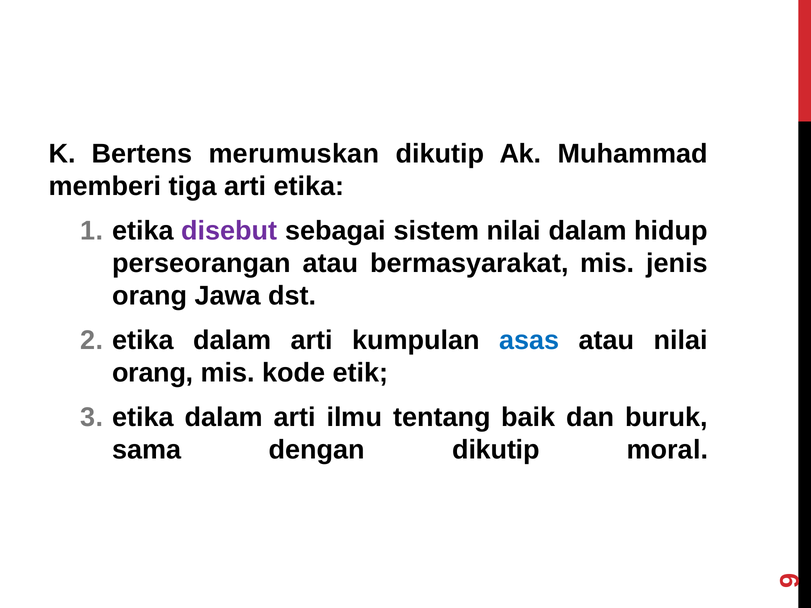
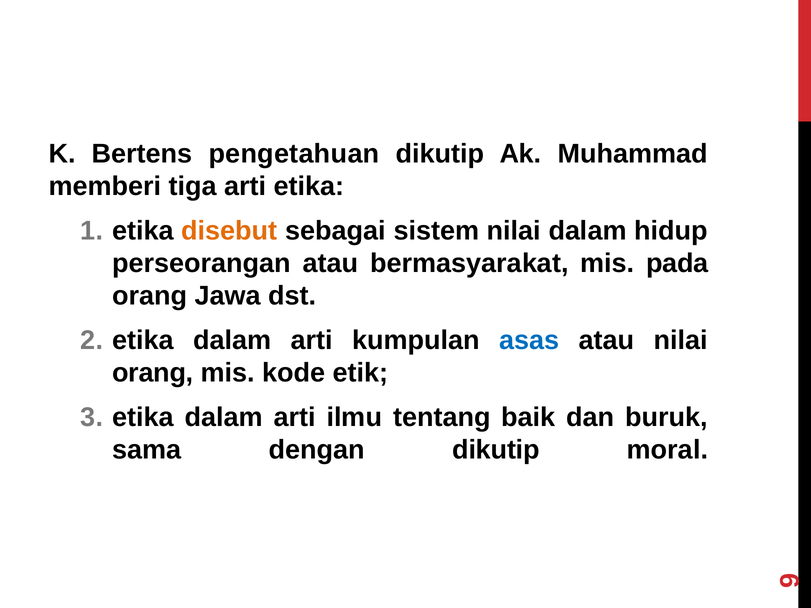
merumuskan: merumuskan -> pengetahuan (294, 154)
disebut colour: purple -> orange (229, 231)
jenis: jenis -> pada (677, 263)
